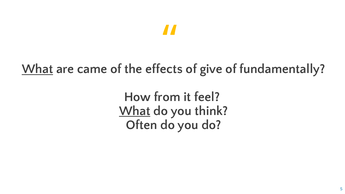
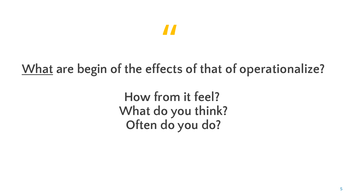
came: came -> begin (92, 69)
give: give -> that (211, 69)
fundamentally: fundamentally -> operationalize (282, 69)
What underline: present -> none (135, 111)
